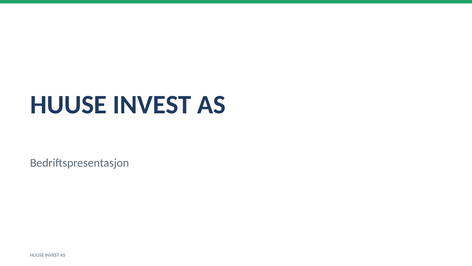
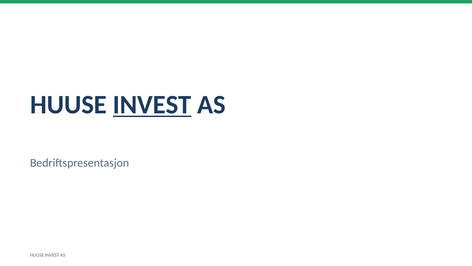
INVEST underline: none -> present (152, 105)
